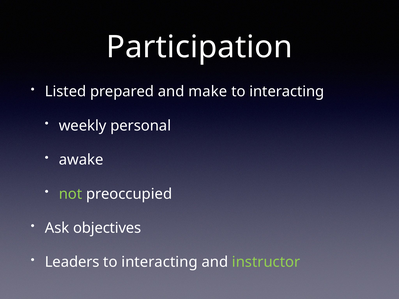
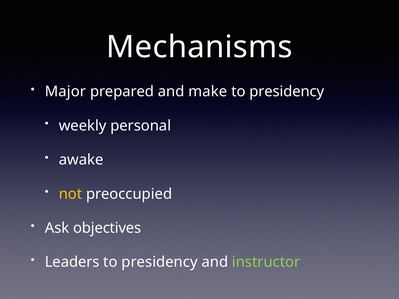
Participation: Participation -> Mechanisms (199, 47)
Listed: Listed -> Major (65, 92)
interacting: interacting -> presidency (287, 92)
not colour: light green -> yellow (71, 194)
interacting: interacting -> presidency (160, 262)
